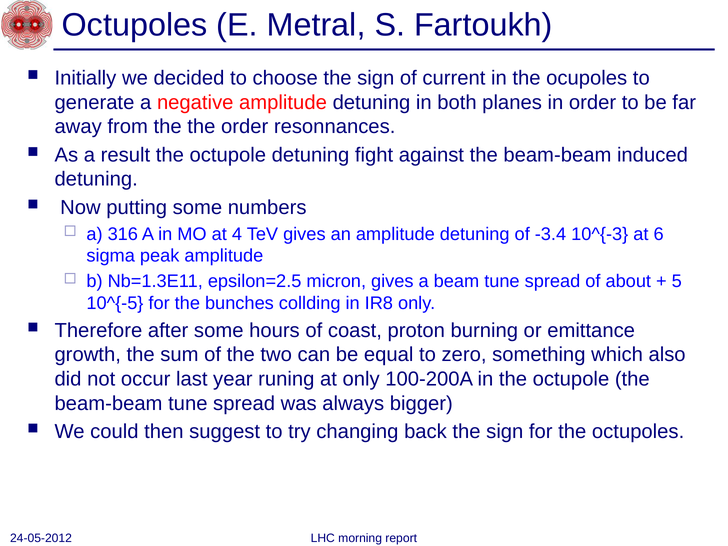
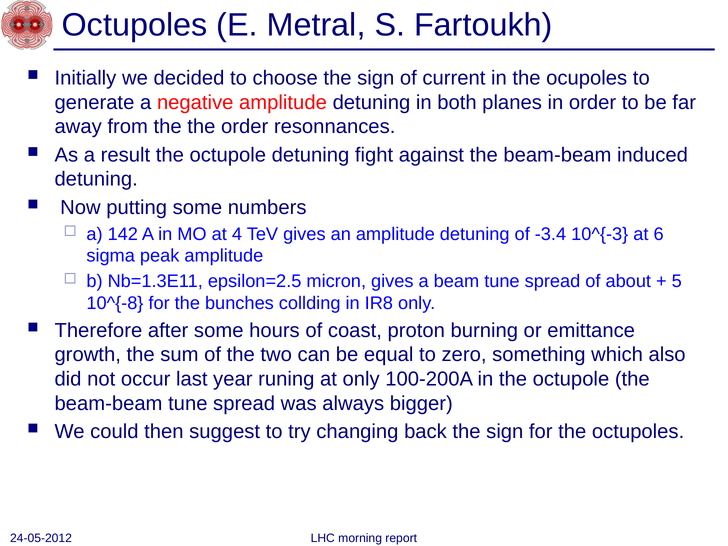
316: 316 -> 142 (123, 234)
10^{-5: 10^{-5 -> 10^{-8 (115, 303)
